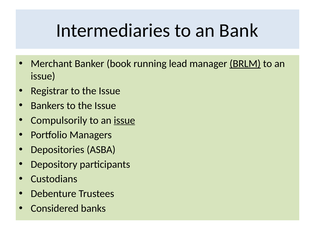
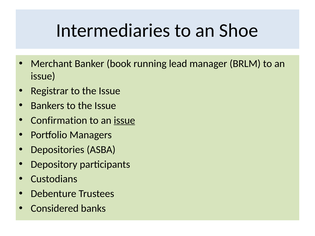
Bank: Bank -> Shoe (239, 30)
BRLM underline: present -> none (245, 64)
Compulsorily: Compulsorily -> Confirmation (59, 120)
